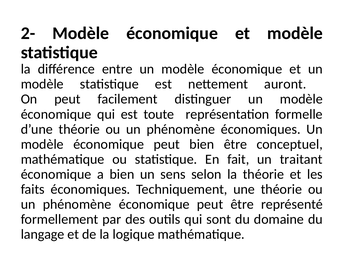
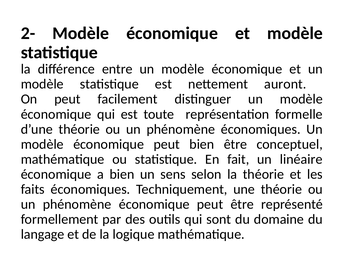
traitant: traitant -> linéaire (301, 160)
